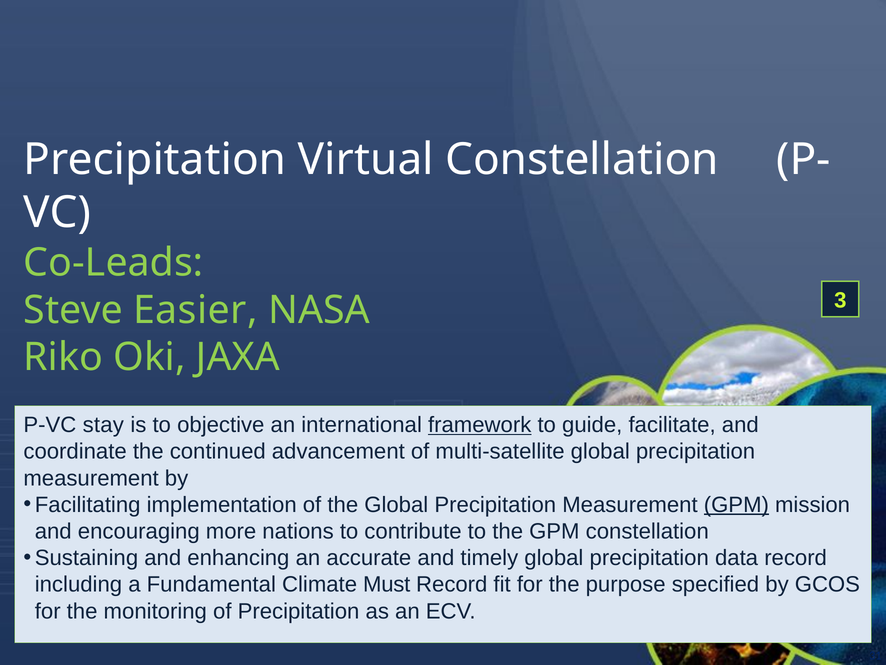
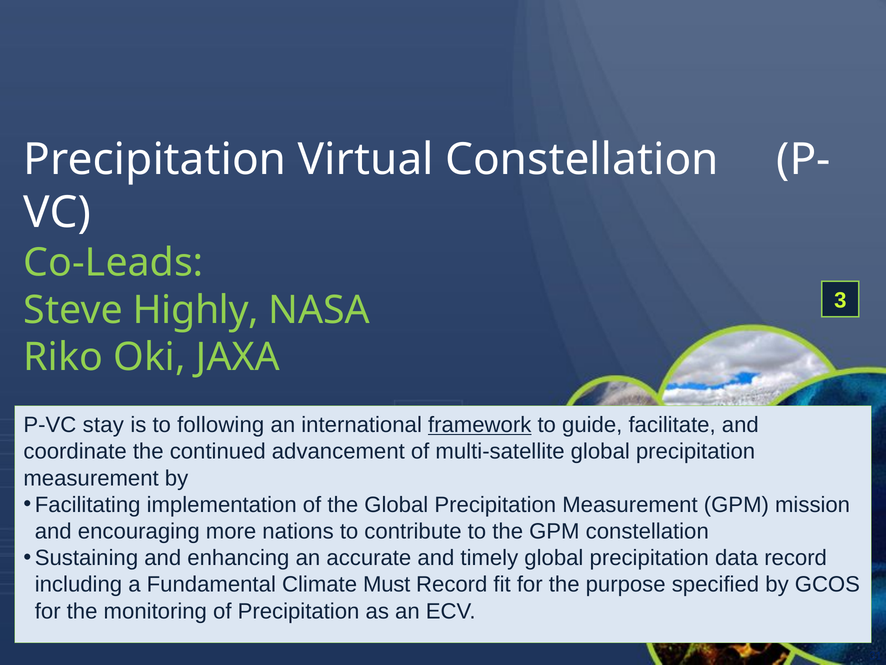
Easier: Easier -> Highly (196, 310)
objective: objective -> following (221, 425)
GPM underline: present -> none (736, 504)
